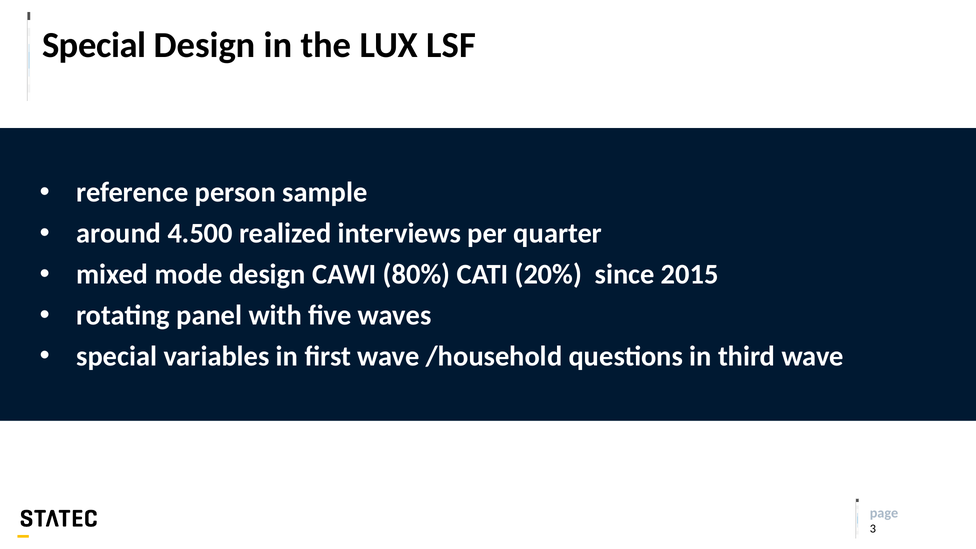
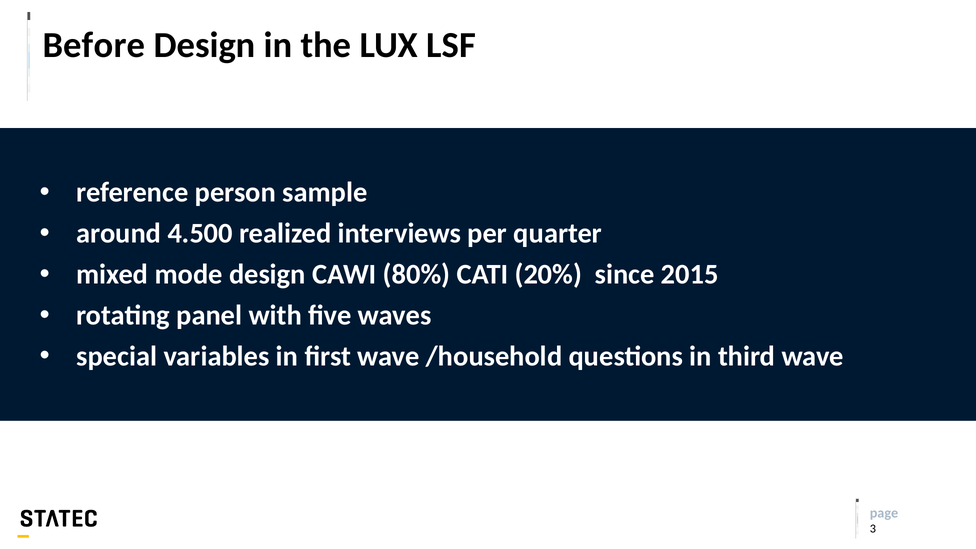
Special: Special -> Before (94, 45)
